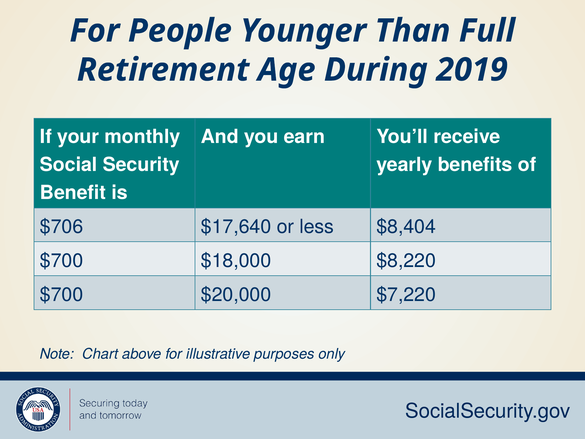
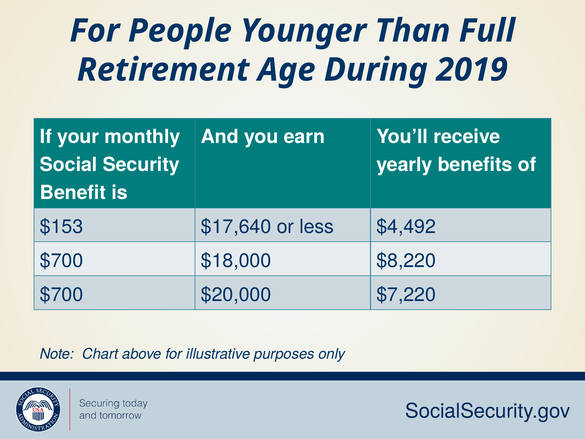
$706: $706 -> $153 (62, 227)
$8,404: $8,404 -> $4,492 (406, 227)
